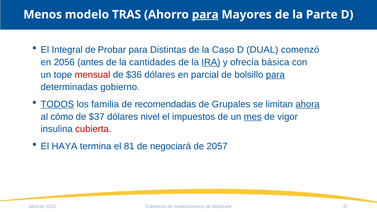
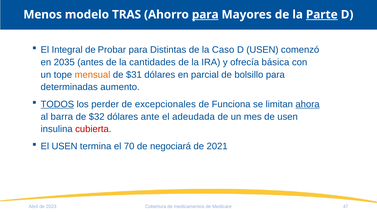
Parte underline: none -> present (322, 15)
D DUAL: DUAL -> USEN (262, 50)
2056: 2056 -> 2035 (64, 62)
IRA underline: present -> none (211, 62)
mensual colour: red -> orange (93, 75)
$36: $36 -> $31 (134, 75)
para underline: present -> none (275, 75)
gobierno: gobierno -> aumento (120, 87)
familia: familia -> perder (105, 104)
recomendadas: recomendadas -> excepcionales (165, 104)
Grupales: Grupales -> Funciona (231, 104)
cómo: cómo -> barra (62, 117)
$37: $37 -> $32 (97, 117)
nivel: nivel -> ante (150, 117)
impuestos: impuestos -> adeudada (194, 117)
mes underline: present -> none (253, 117)
de vigor: vigor -> usen (288, 117)
El HAYA: HAYA -> USEN (65, 146)
81: 81 -> 70 (129, 146)
2057: 2057 -> 2021 (217, 146)
